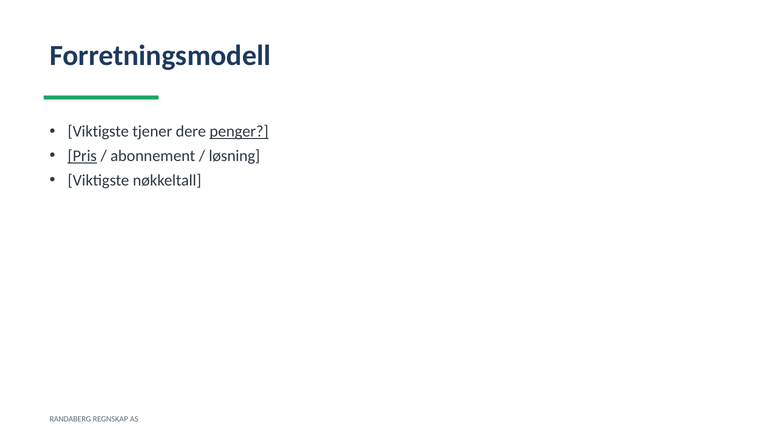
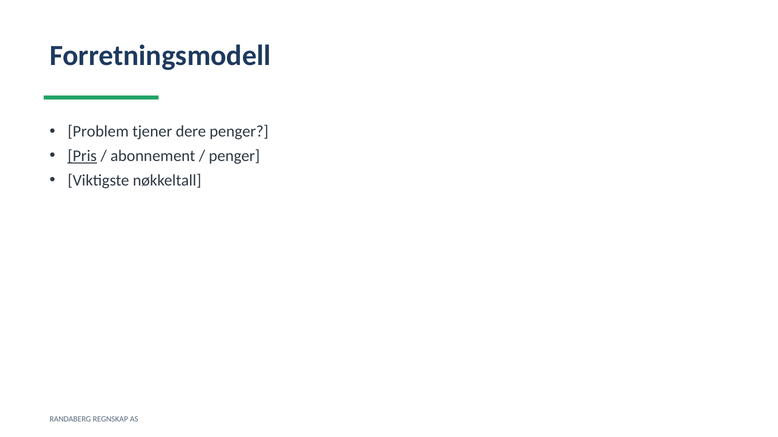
Viktigste: Viktigste -> Problem (98, 132)
penger underline: present -> none (239, 132)
løsning: løsning -> penger (234, 156)
